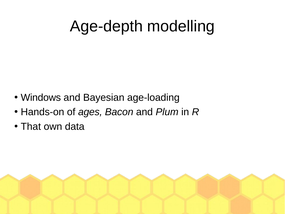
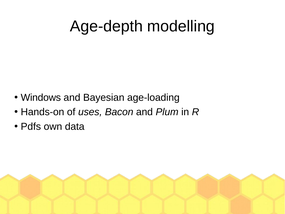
ages: ages -> uses (90, 112)
That: That -> Pdfs (31, 126)
